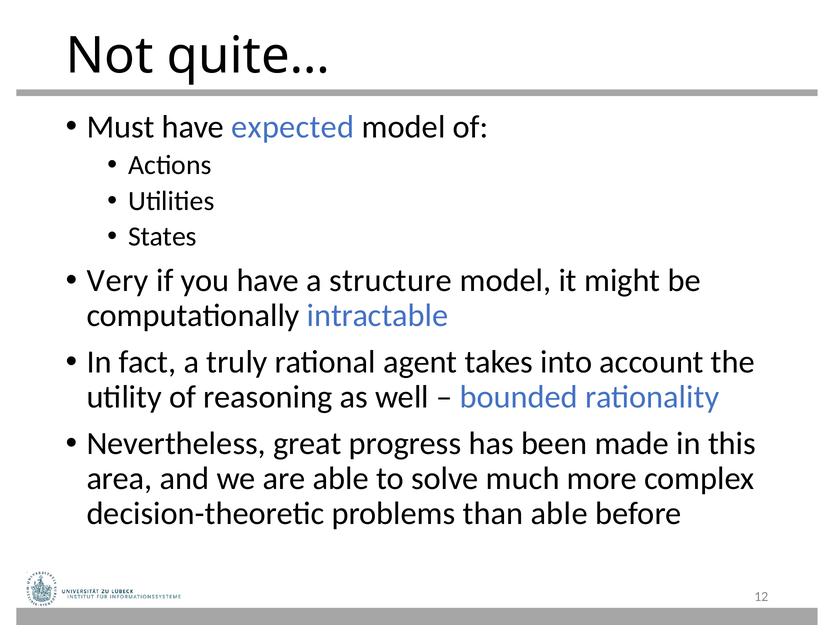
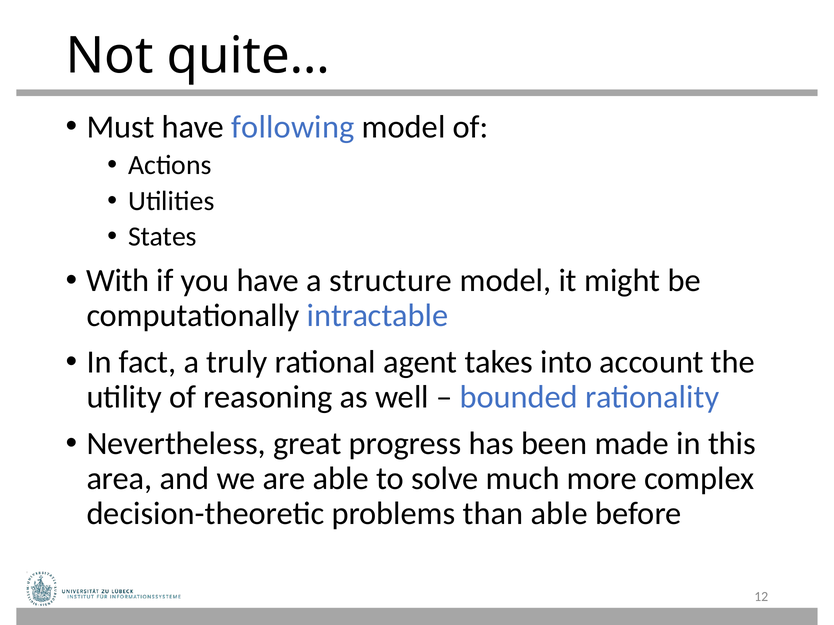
expected: expected -> following (293, 127)
Very: Very -> With (118, 281)
